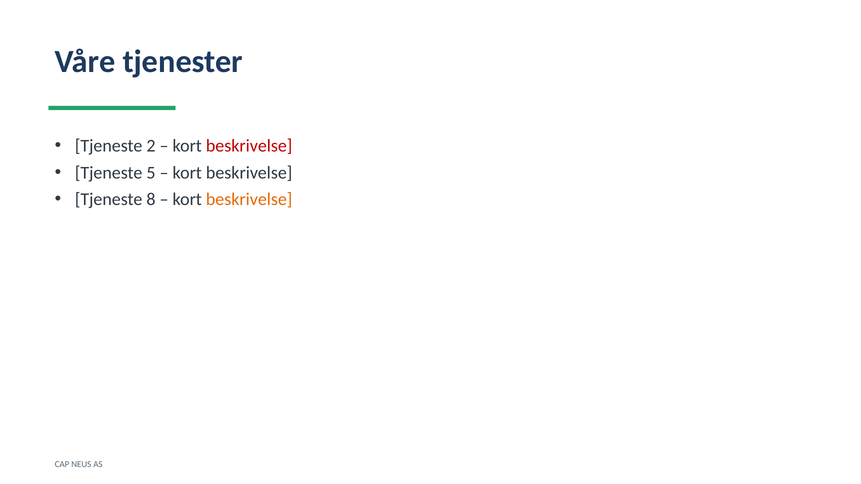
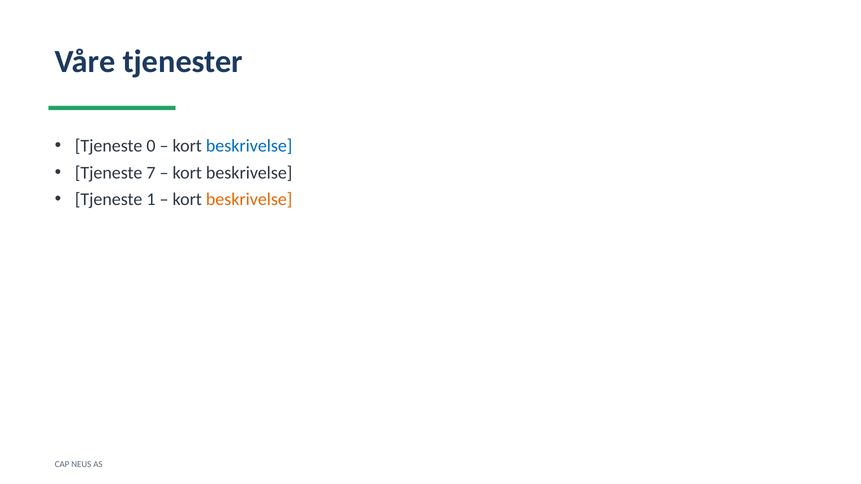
2: 2 -> 0 (151, 146)
beskrivelse colour: red -> blue (249, 146)
5: 5 -> 7 (151, 173)
8: 8 -> 1 (151, 200)
